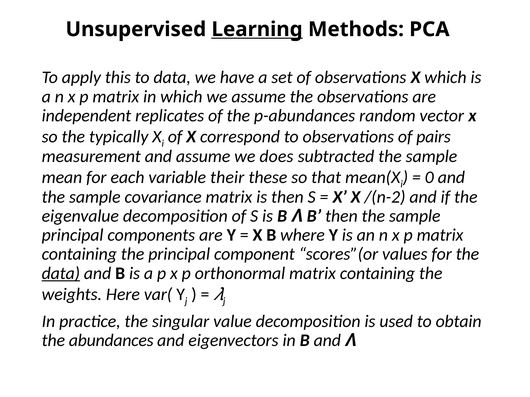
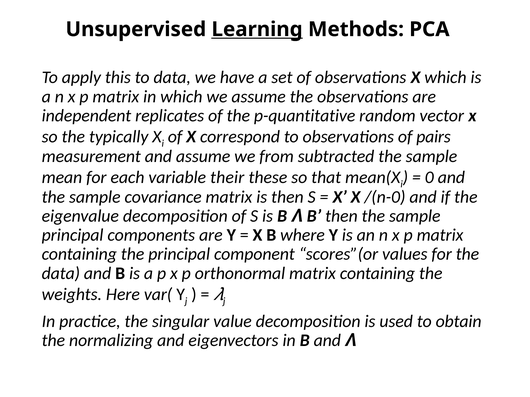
p-abundances: p-abundances -> p-quantitative (305, 116)
does: does -> from (277, 157)
/(n-2: /(n-2 -> /(n-0 (385, 197)
data underline: present -> none (61, 274)
abundances: abundances -> normalizing (111, 341)
